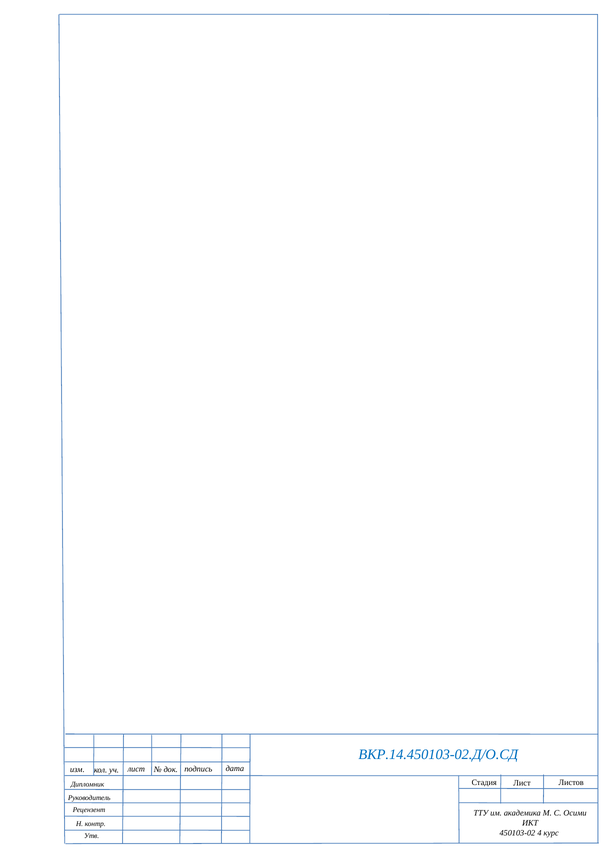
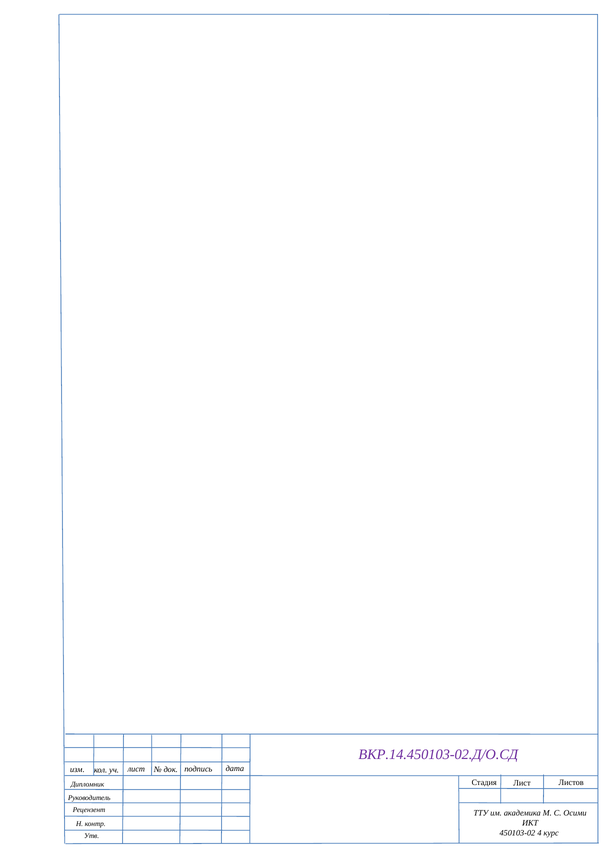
ВКР.14.450103-02.Д/О.СД colour: blue -> purple (438, 755)
